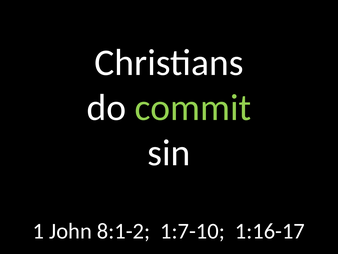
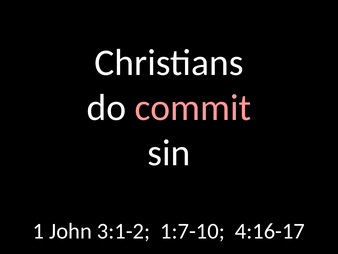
commit colour: light green -> pink (193, 108)
8:1-2: 8:1-2 -> 3:1-2 (124, 231)
1:16-17: 1:16-17 -> 4:16-17 (270, 231)
